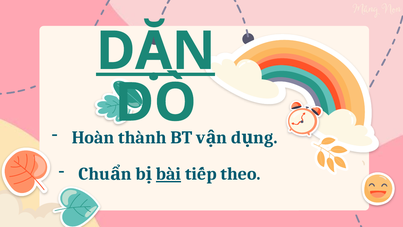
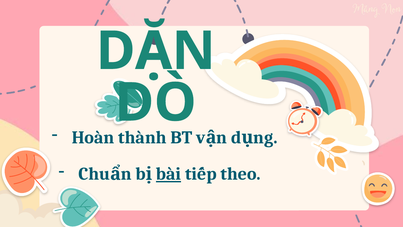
DẶN underline: present -> none (156, 51)
